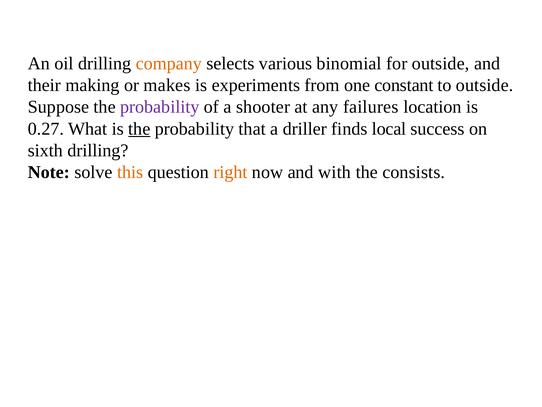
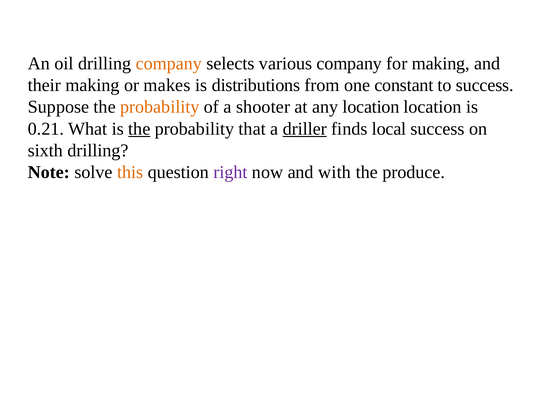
various binomial: binomial -> company (349, 64)
for outside: outside -> making (441, 64)
experiments: experiments -> distributions (256, 85)
to outside: outside -> success (485, 85)
probability colour: purple -> orange (160, 107)
any failures: failures -> location (371, 107)
0.27: 0.27 -> 0.21 (46, 129)
driller underline: none -> present (305, 129)
right colour: orange -> purple (230, 172)
consists: consists -> produce (414, 172)
